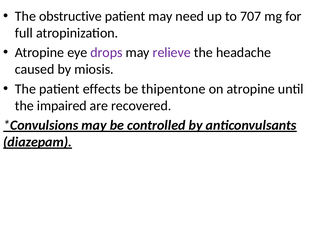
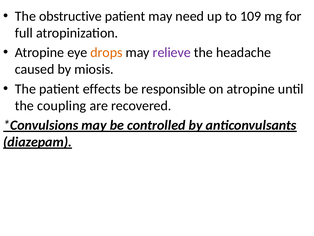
707: 707 -> 109 (251, 16)
drops colour: purple -> orange (106, 52)
thipentone: thipentone -> responsible (174, 89)
impaired: impaired -> coupling (62, 105)
